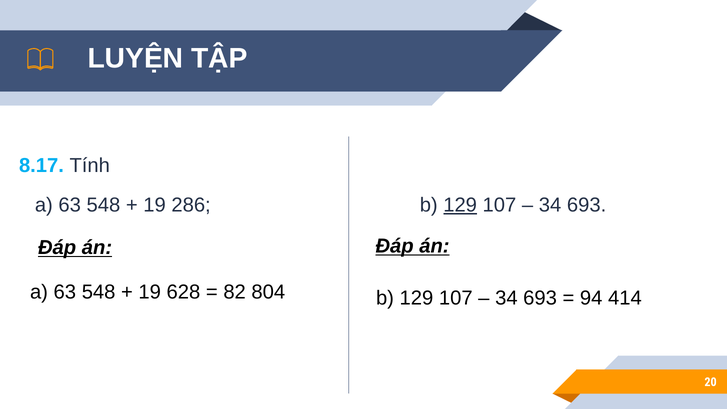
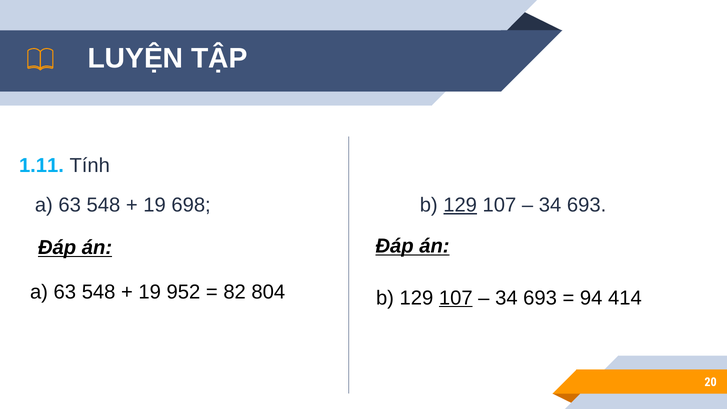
8.17: 8.17 -> 1.11 (41, 166)
286: 286 -> 698 (191, 205)
628: 628 -> 952 (183, 292)
107 underline: none -> present (456, 298)
